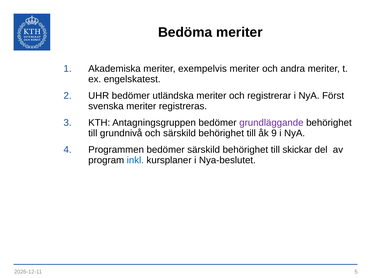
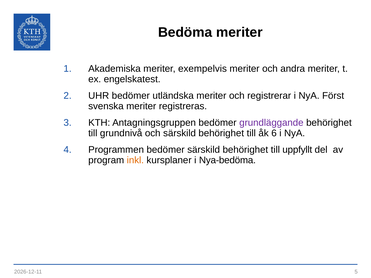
9: 9 -> 6 (274, 133)
skickar: skickar -> uppfyllt (297, 150)
inkl colour: blue -> orange (135, 160)
Nya-beslutet: Nya-beslutet -> Nya-bedöma (227, 160)
